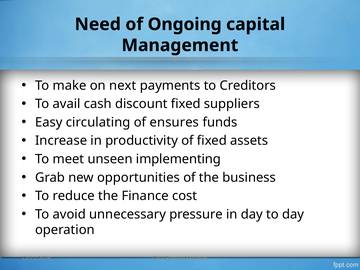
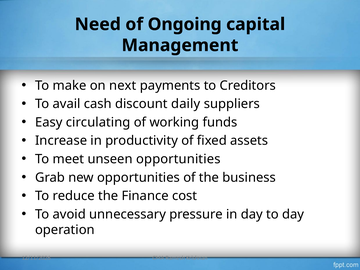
discount fixed: fixed -> daily (186, 104)
ensures: ensures -> working (174, 122)
unseen implementing: implementing -> opportunities (178, 159)
